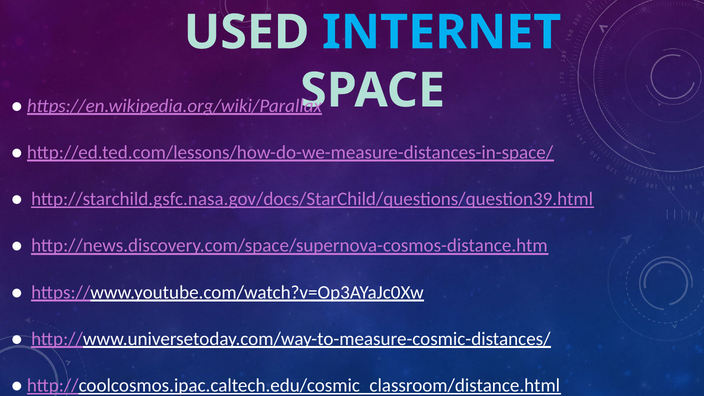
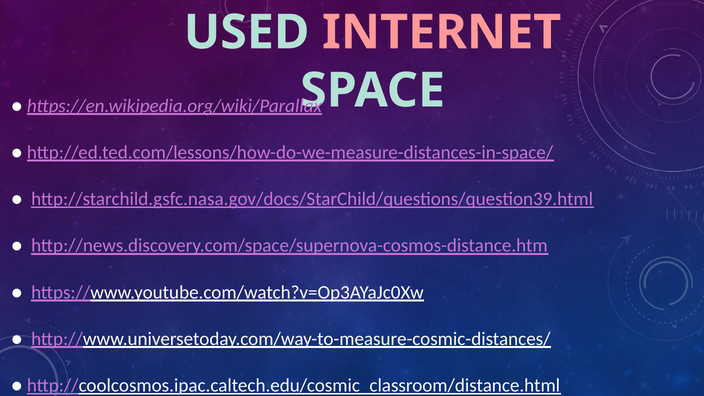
INTERNET colour: light blue -> pink (442, 32)
